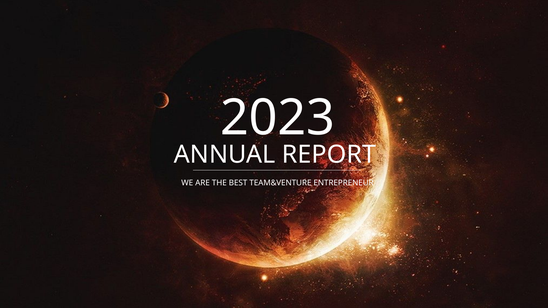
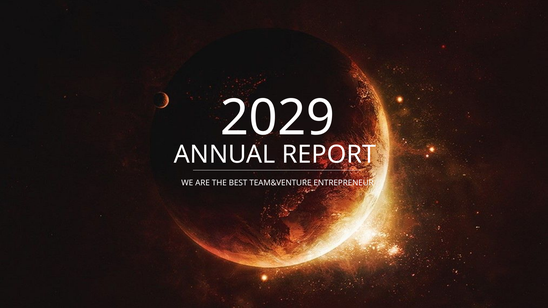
2023: 2023 -> 2029 (278, 118)
